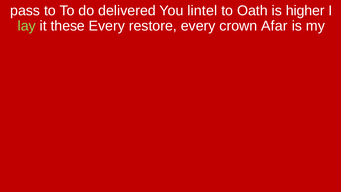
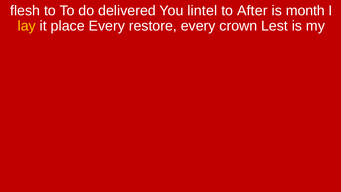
pass: pass -> flesh (25, 11)
Oath: Oath -> After (252, 11)
higher: higher -> month (305, 11)
lay colour: light green -> yellow (27, 26)
these: these -> place (68, 26)
Afar: Afar -> Lest (274, 26)
